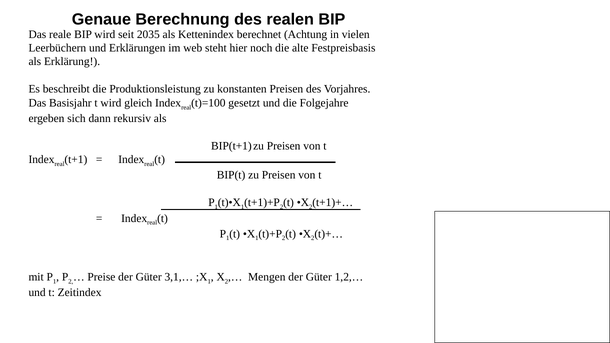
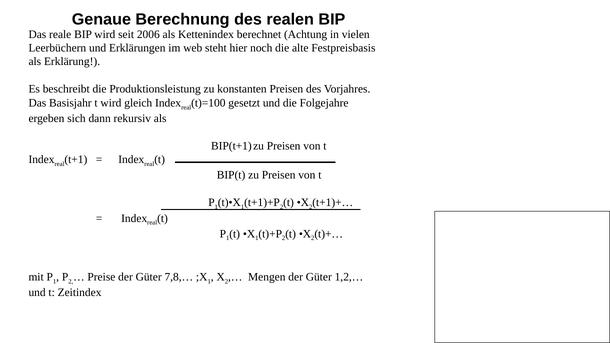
2035: 2035 -> 2006 (148, 34)
3,1,…: 3,1,… -> 7,8,… (179, 277)
